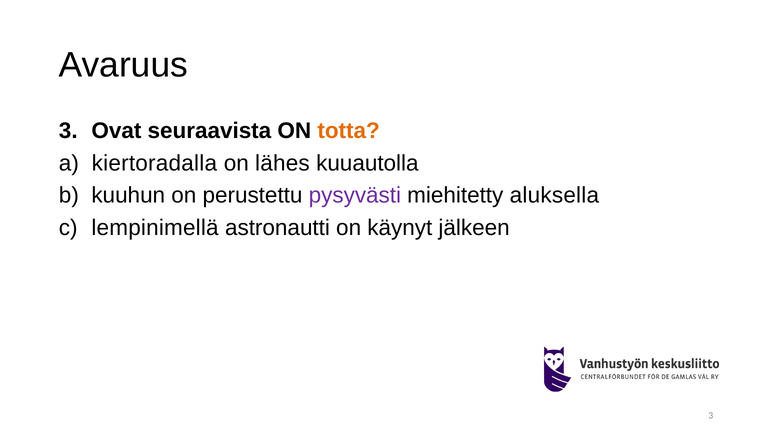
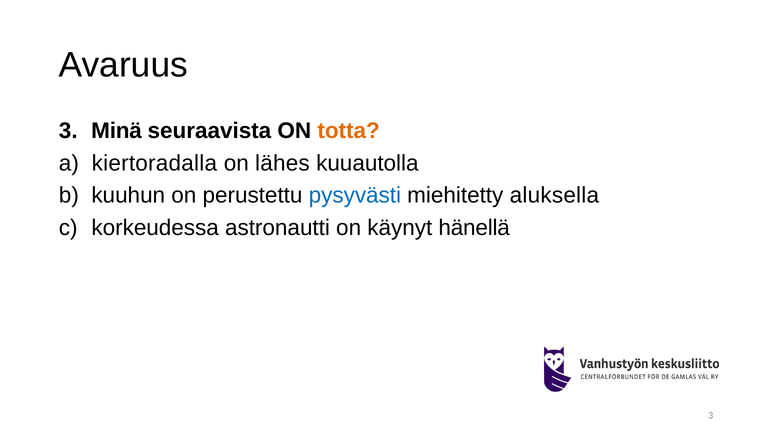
Ovat: Ovat -> Minä (117, 130)
pysyvästi colour: purple -> blue (355, 195)
lempinimellä: lempinimellä -> korkeudessa (155, 227)
jälkeen: jälkeen -> hänellä (474, 227)
